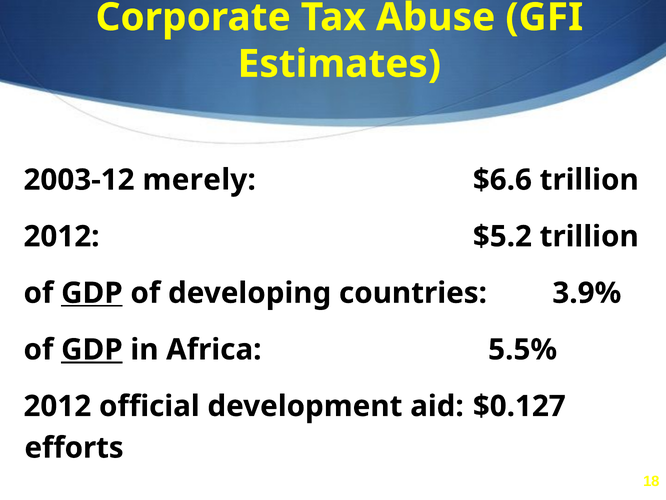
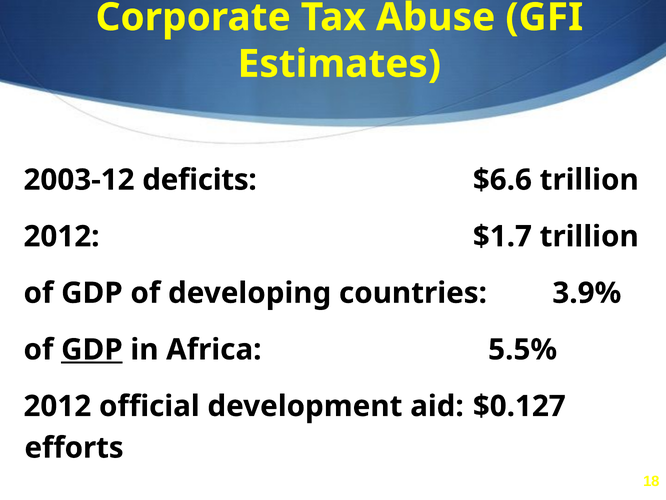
merely: merely -> deficits (199, 180)
$5.2: $5.2 -> $1.7 (502, 236)
GDP underline: present -> none (92, 293)
